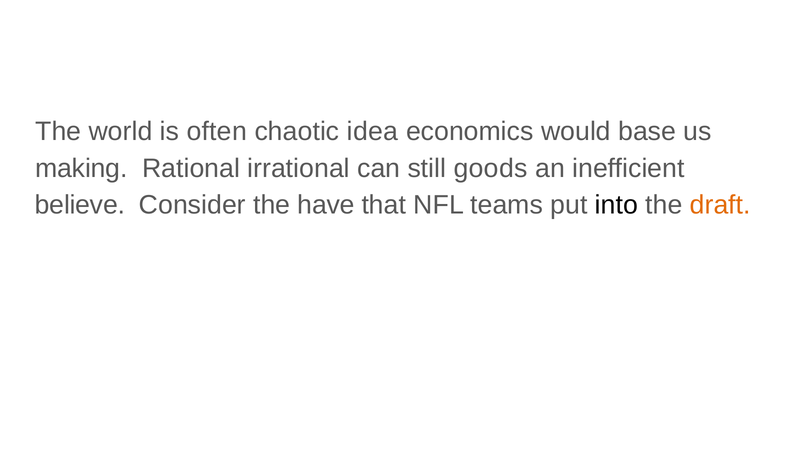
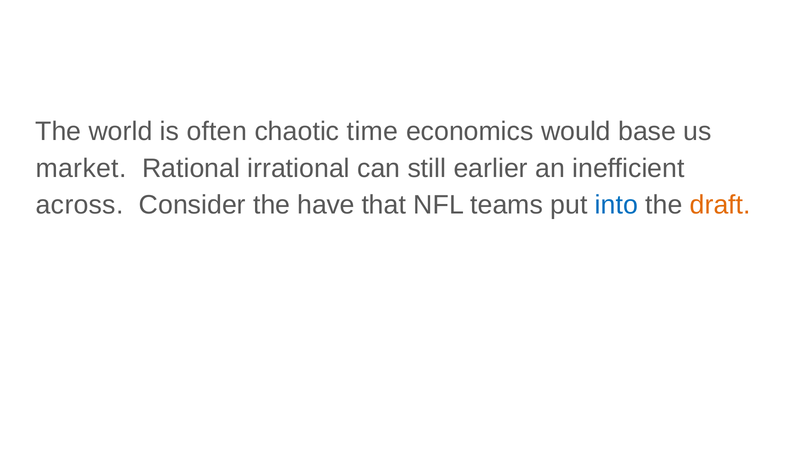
idea: idea -> time (373, 132)
making: making -> market (81, 168)
goods: goods -> earlier (491, 168)
believe: believe -> across (80, 205)
into colour: black -> blue (616, 205)
